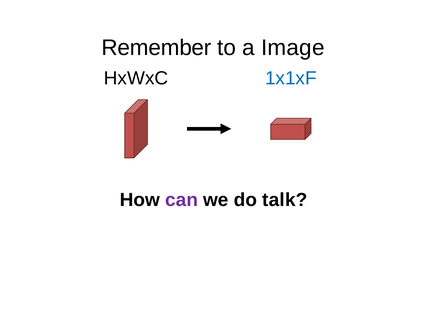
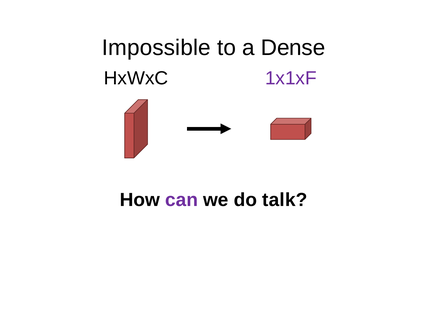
Remember: Remember -> Impossible (156, 48)
Image: Image -> Dense (293, 48)
1x1xF colour: blue -> purple (291, 78)
